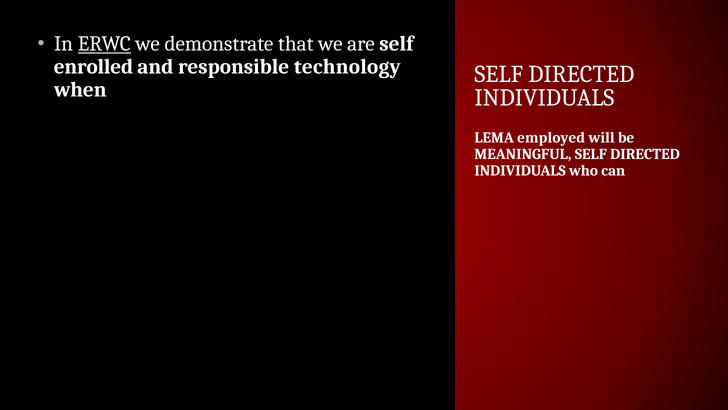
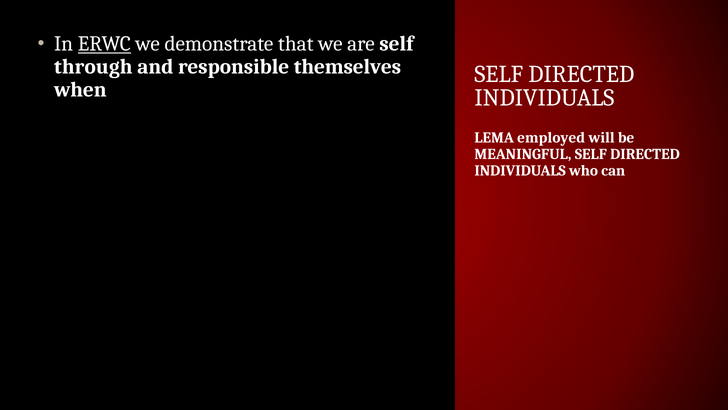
enrolled: enrolled -> through (93, 67)
technology: technology -> themselves (347, 67)
